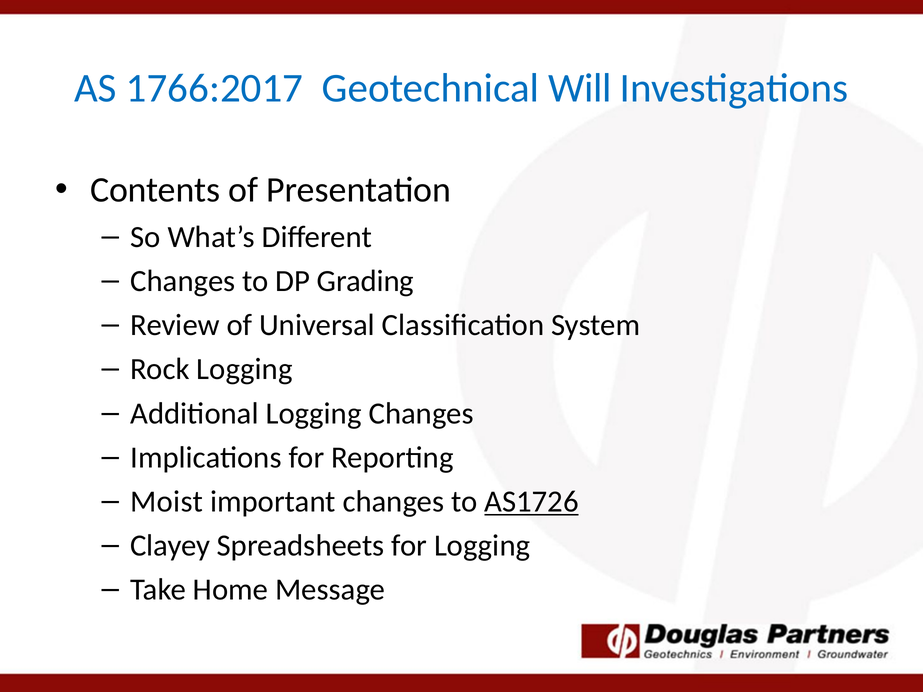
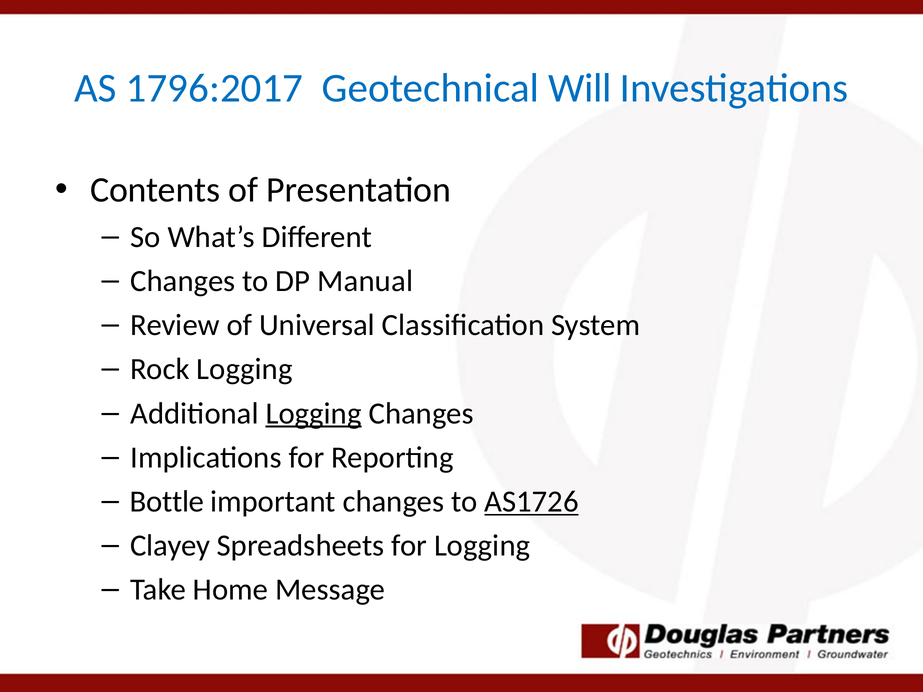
1766:2017: 1766:2017 -> 1796:2017 (215, 88)
Grading: Grading -> Manual (365, 281)
Logging underline: none -> present (314, 414)
Moist: Moist -> Bottle (167, 502)
